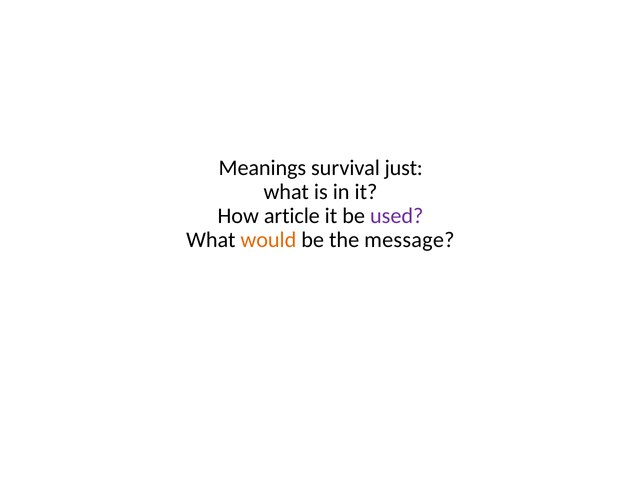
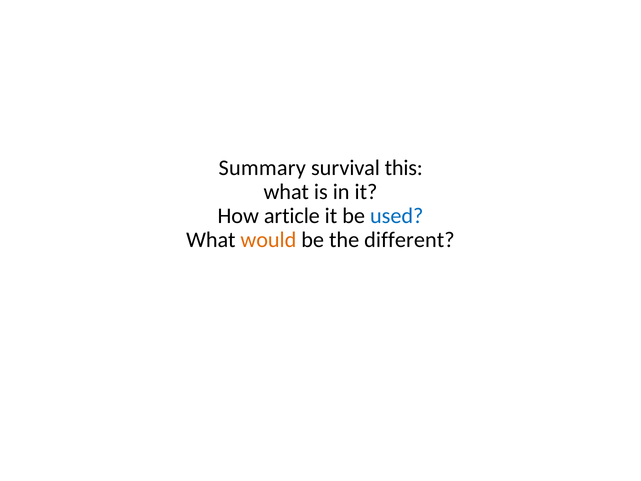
Meanings: Meanings -> Summary (262, 168)
just: just -> this (404, 168)
used colour: purple -> blue (397, 216)
message: message -> different (409, 240)
